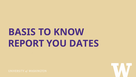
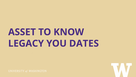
BASIS: BASIS -> ASSET (22, 32)
REPORT: REPORT -> LEGACY (26, 43)
